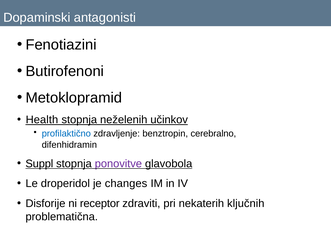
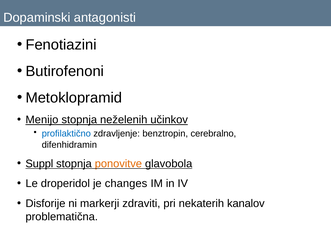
Health: Health -> Menijo (42, 119)
ponovitve colour: purple -> orange (118, 163)
receptor: receptor -> markerji (100, 203)
ključnih: ključnih -> kanalov (246, 203)
